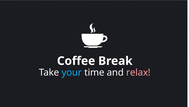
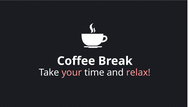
your colour: light blue -> pink (72, 72)
